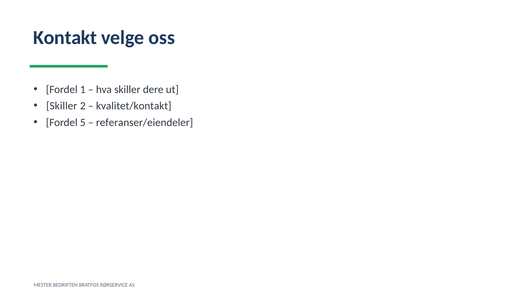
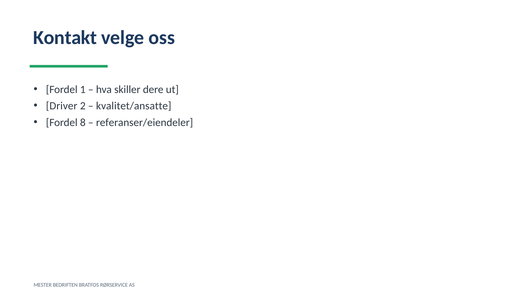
Skiller: Skiller -> Driver (62, 106)
kvalitet/kontakt: kvalitet/kontakt -> kvalitet/ansatte (134, 106)
5: 5 -> 8 (83, 122)
